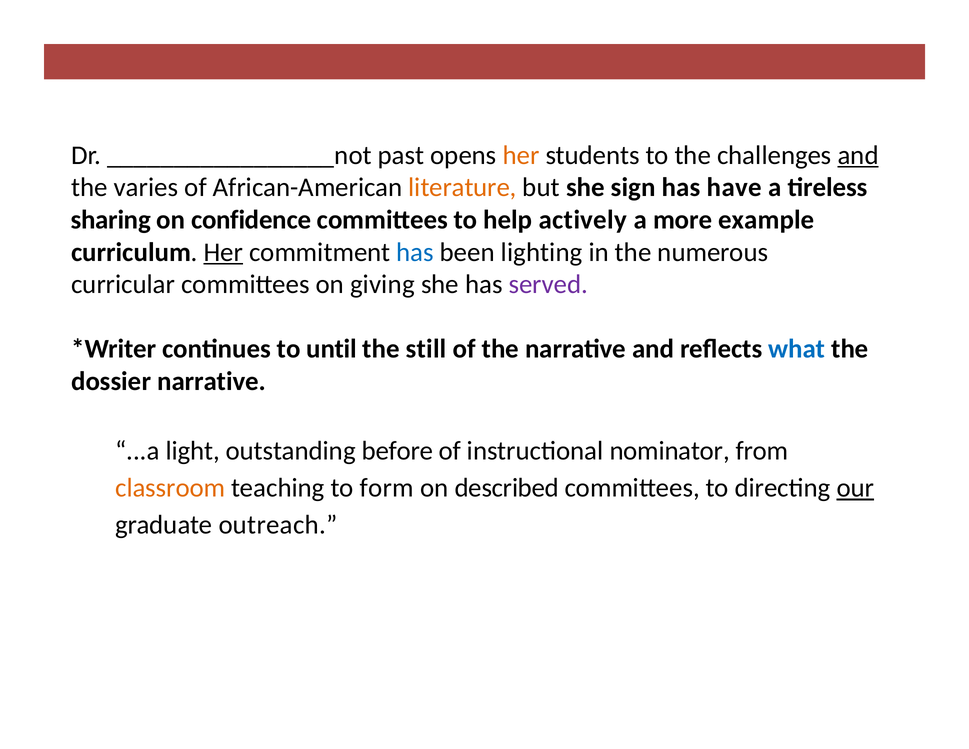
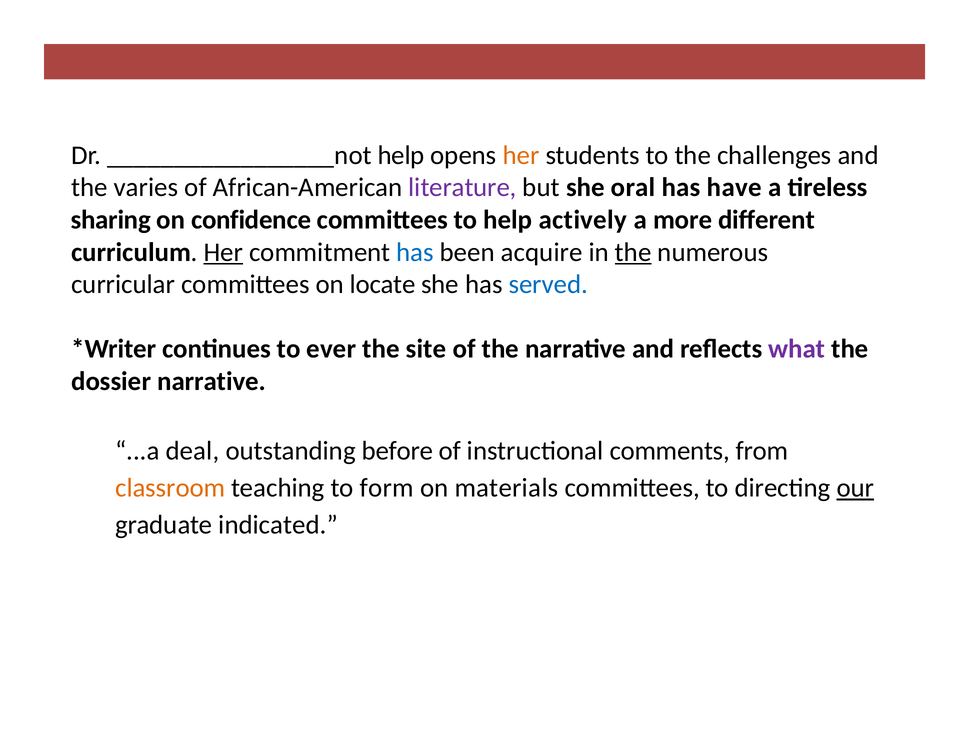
_________________not past: past -> help (401, 155)
and underline: present -> none (858, 155)
literature colour: orange -> purple (463, 188)
sign: sign -> oral (633, 188)
example: example -> different (766, 220)
lighting: lighting -> acquire (542, 252)
the underline: none -> present (633, 252)
giving: giving -> locate (383, 284)
served colour: purple -> blue (548, 284)
until: until -> ever (331, 349)
still: still -> site (426, 349)
what colour: blue -> purple (797, 349)
light: light -> deal (193, 451)
nominator: nominator -> comments (670, 451)
described: described -> materials (507, 488)
outreach: outreach -> indicated (278, 525)
